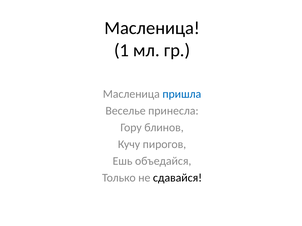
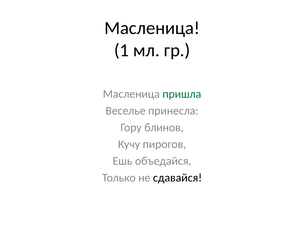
пришла colour: blue -> green (182, 94)
